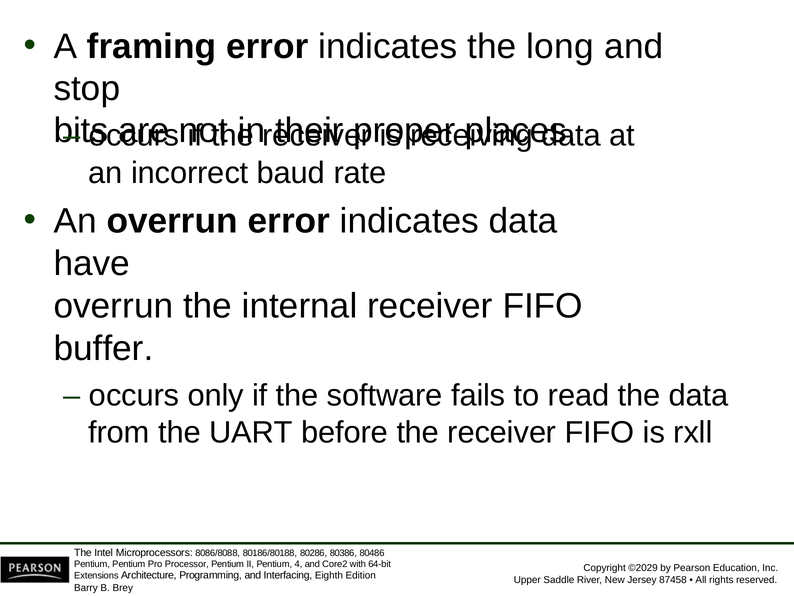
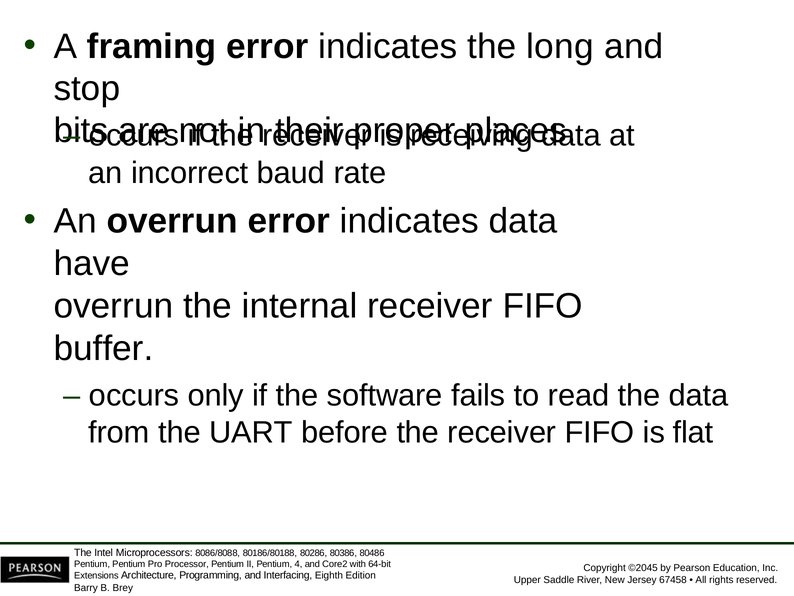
rxll: rxll -> flat (693, 432)
©2029: ©2029 -> ©2045 (643, 567)
87458: 87458 -> 67458 (673, 580)
